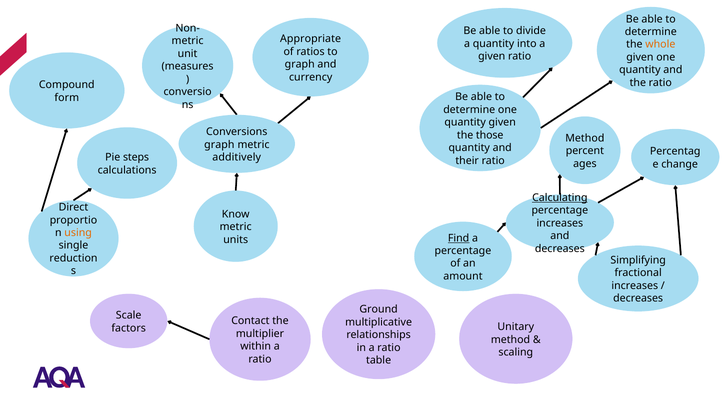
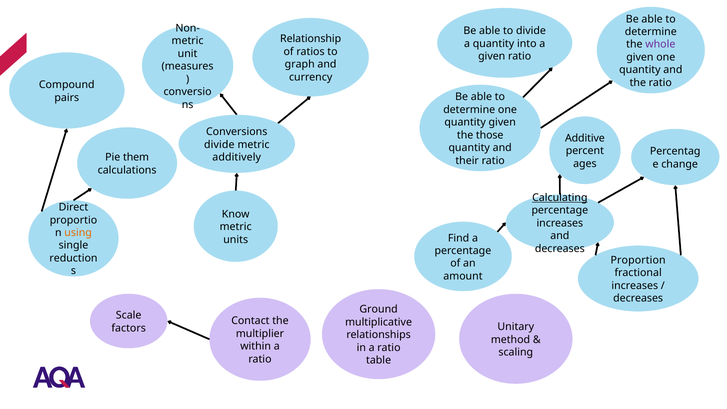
Appropriate: Appropriate -> Relationship (311, 39)
whole colour: orange -> purple (660, 44)
form: form -> pairs (67, 98)
Method: Method -> Additive (585, 138)
graph: graph -> divide (219, 145)
steps: steps -> them (136, 157)
Find underline: present -> none (459, 238)
Simplifying: Simplifying -> Proportion (638, 260)
